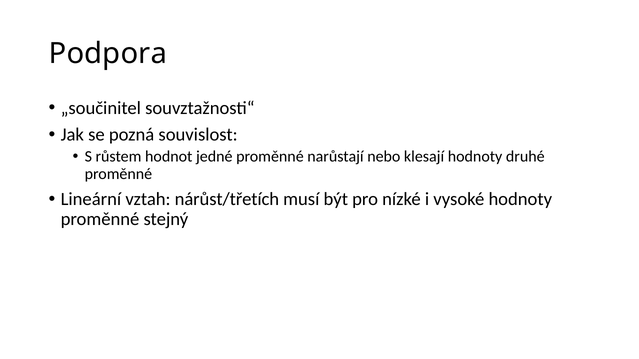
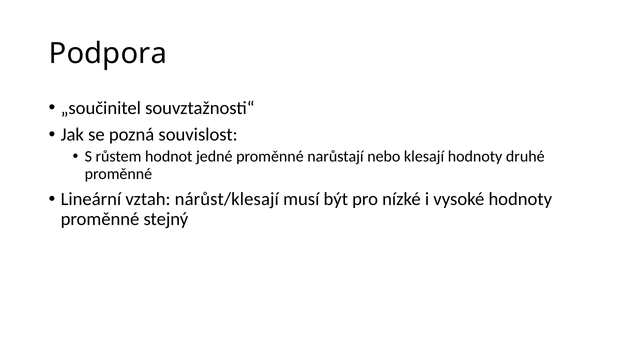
nárůst/třetích: nárůst/třetích -> nárůst/klesají (227, 199)
